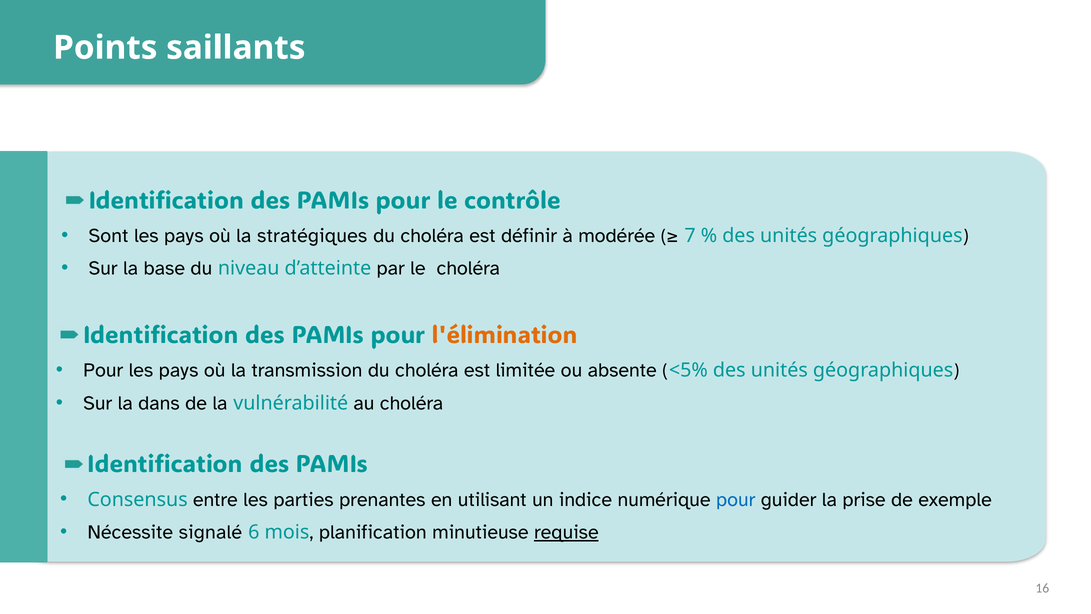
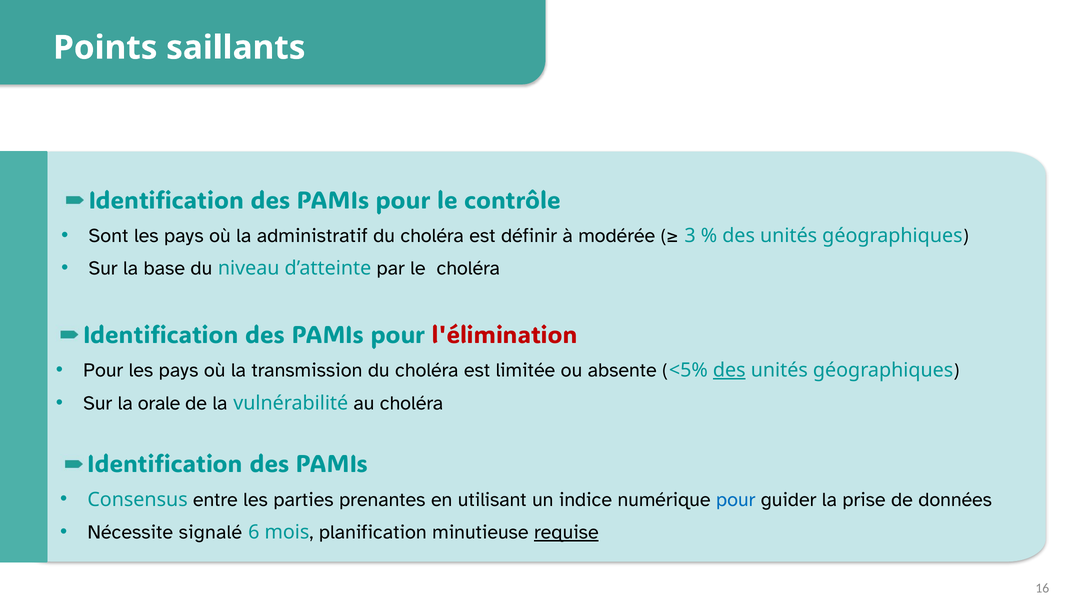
stratégiques: stratégiques -> administratif (312, 236)
7: 7 -> 3 (690, 236)
l'élimination colour: orange -> red (505, 335)
des underline: none -> present (729, 370)
dans: dans -> orale (159, 403)
exemple: exemple -> données (955, 499)
